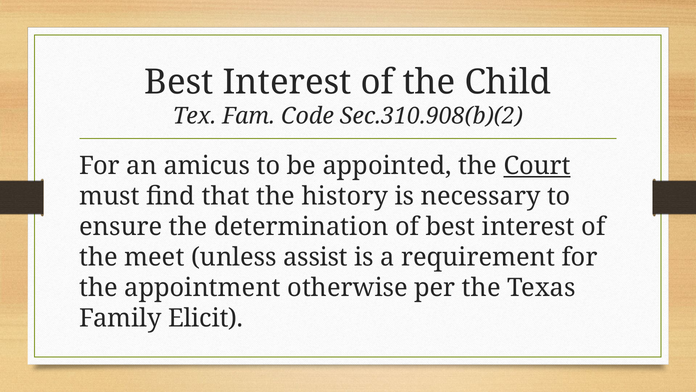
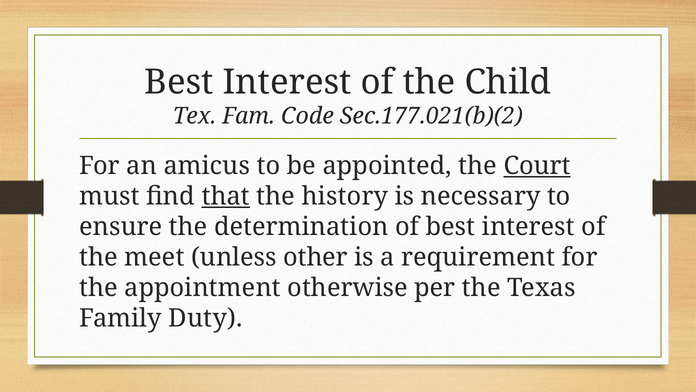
Sec.310.908(b)(2: Sec.310.908(b)(2 -> Sec.177.021(b)(2 (431, 116)
that underline: none -> present (226, 196)
assist: assist -> other (316, 257)
Elicit: Elicit -> Duty (205, 318)
